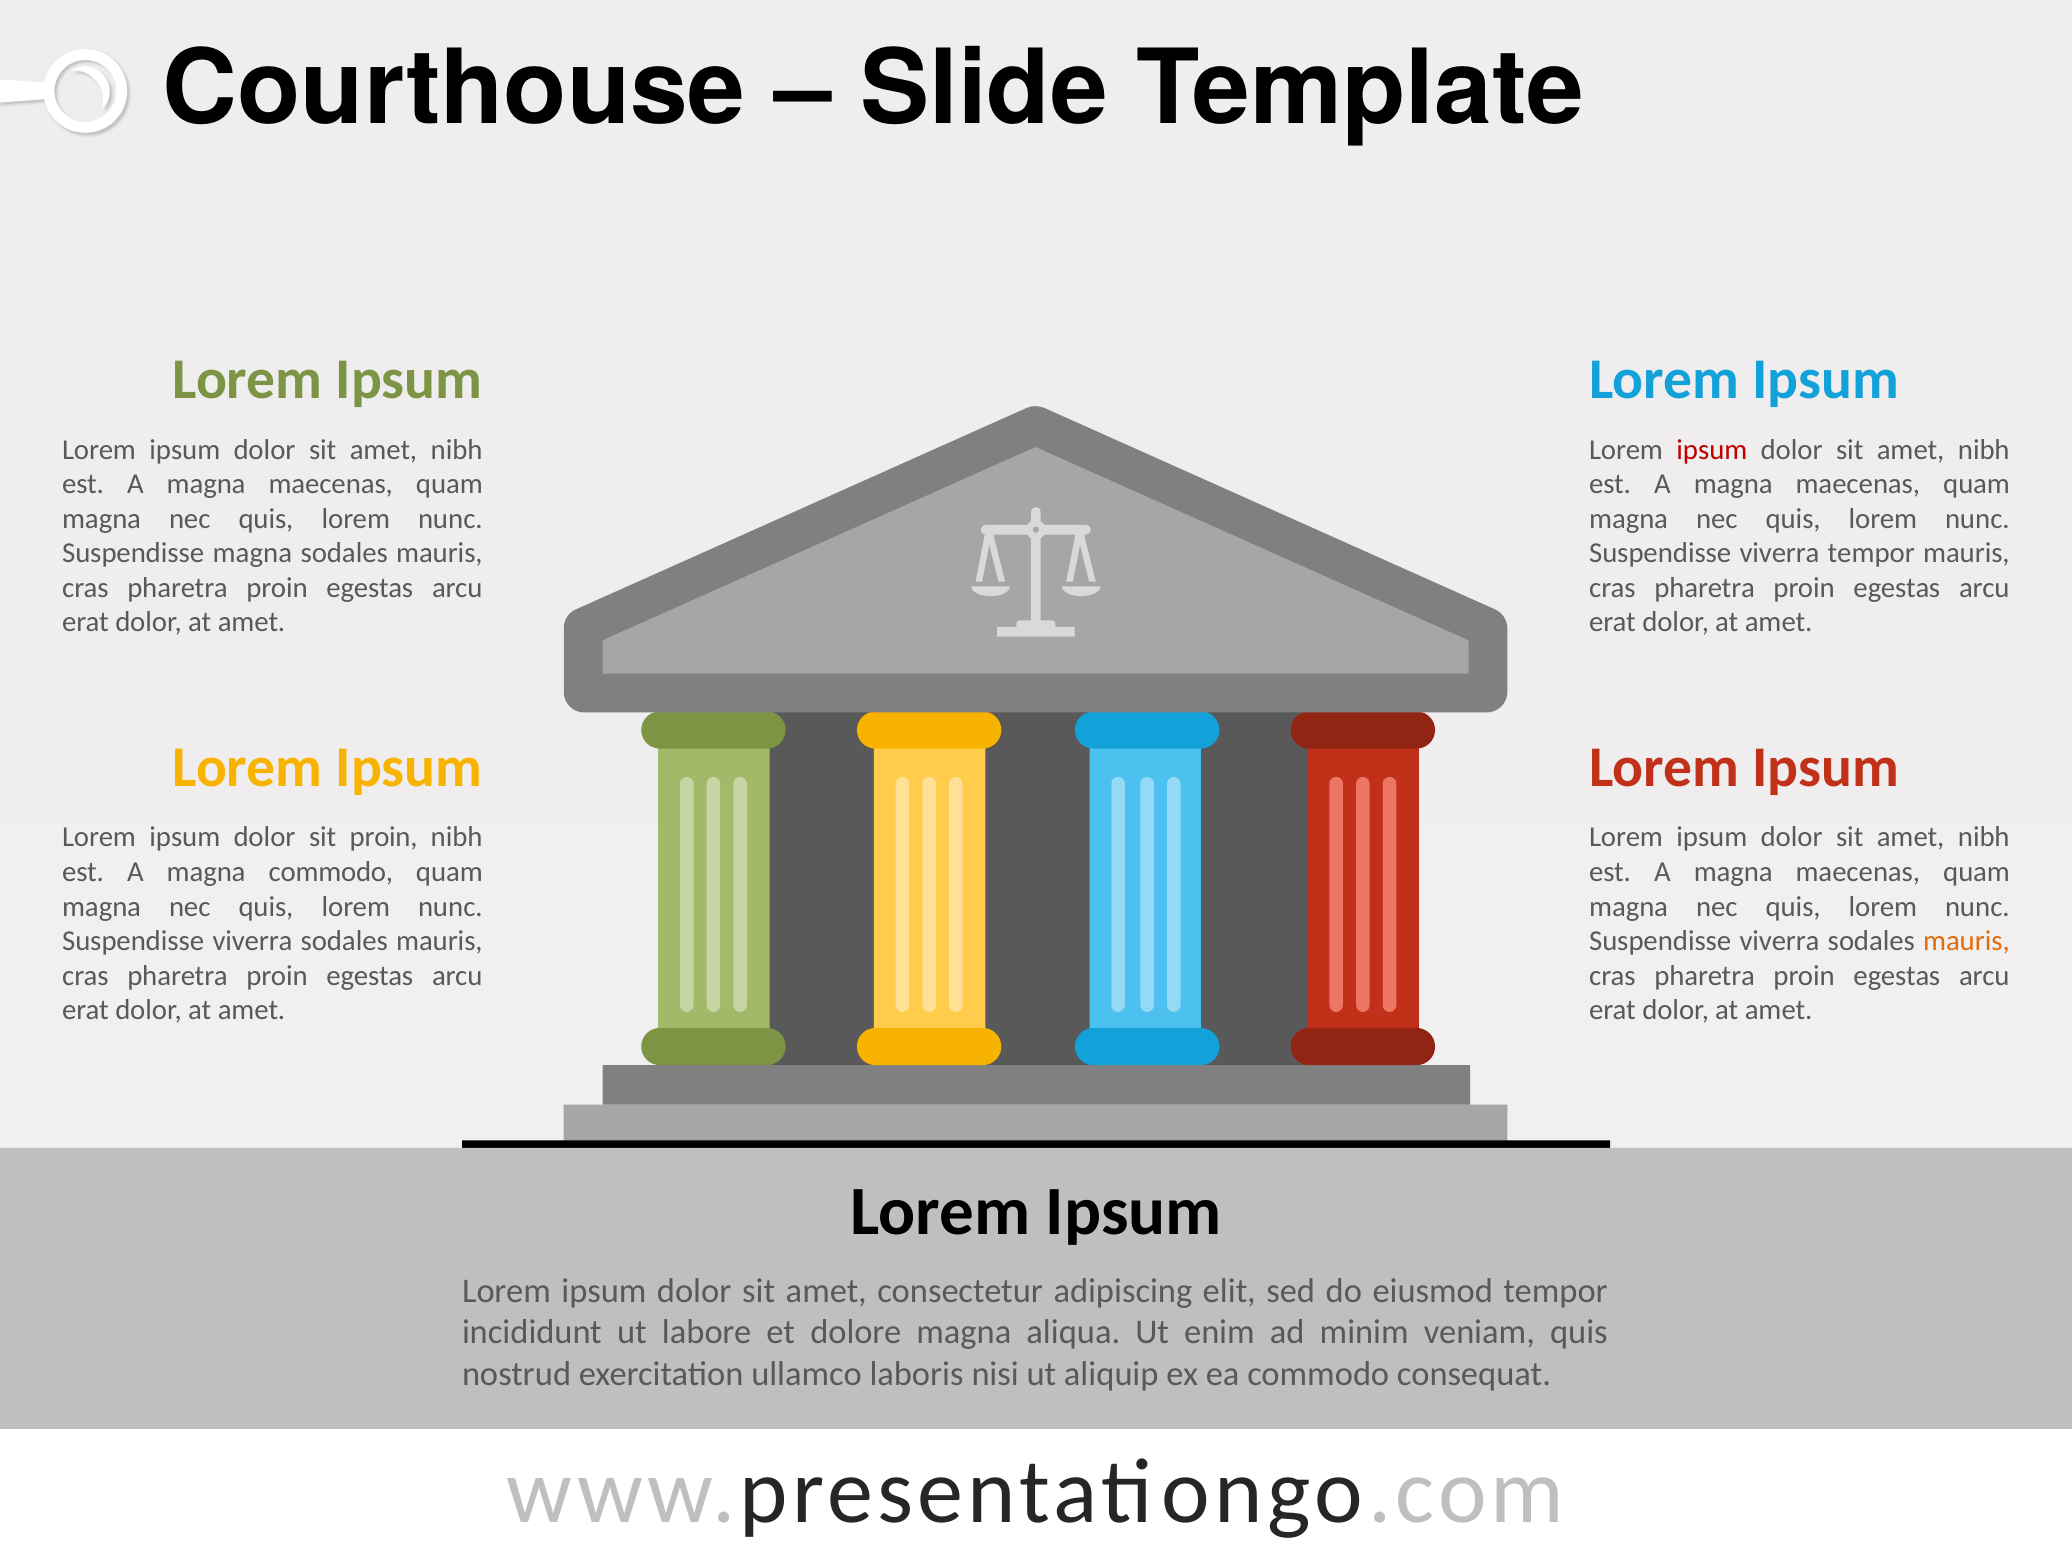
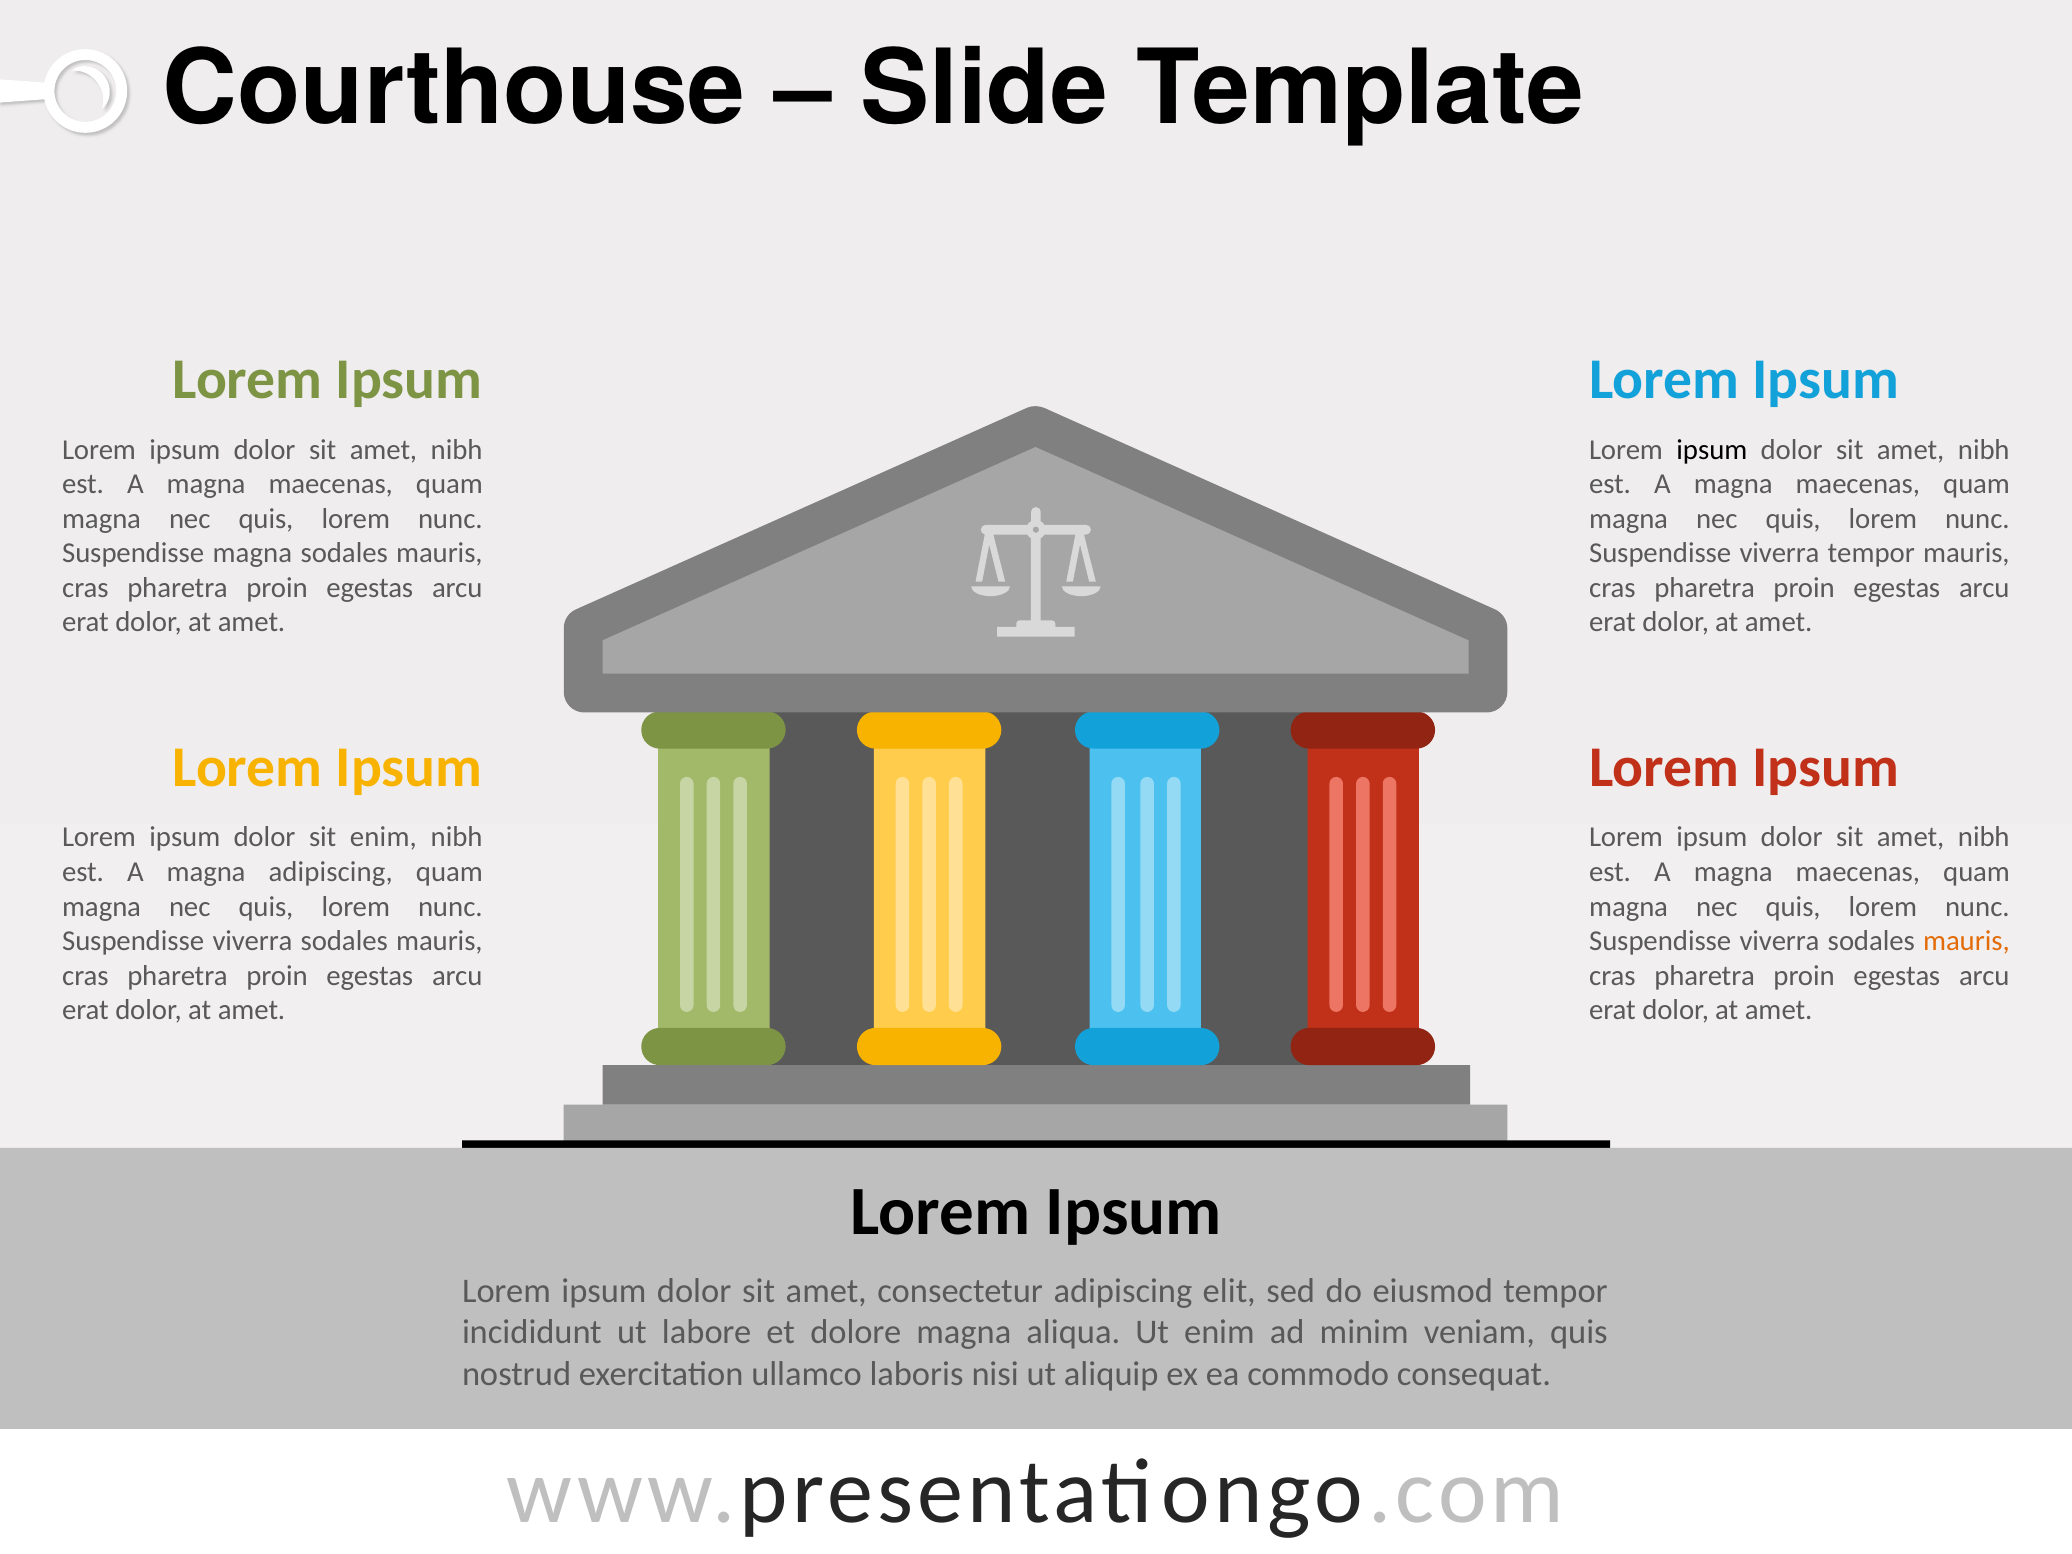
ipsum colour: red -> black (1712, 450)
sit proin: proin -> enim (383, 837)
magna commodo: commodo -> adipiscing (331, 872)
